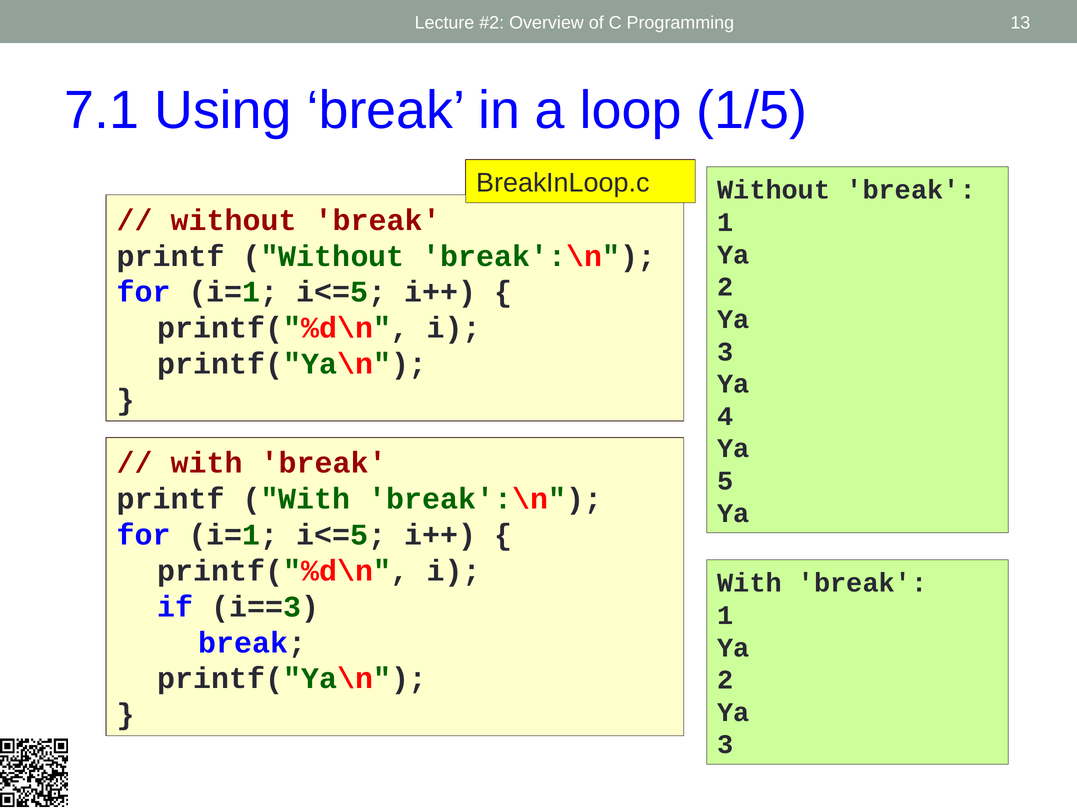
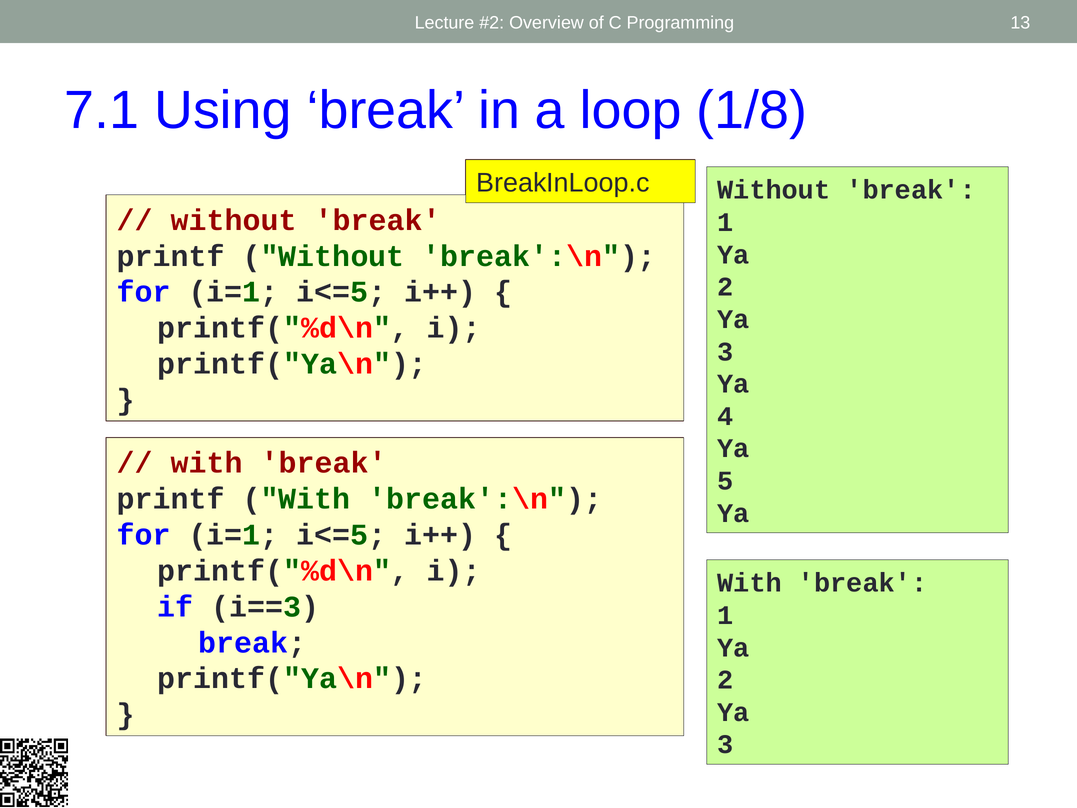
1/5: 1/5 -> 1/8 (752, 111)
